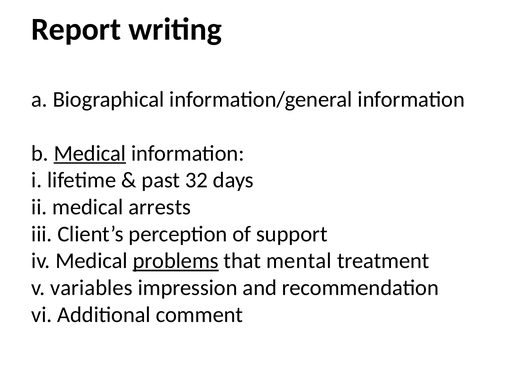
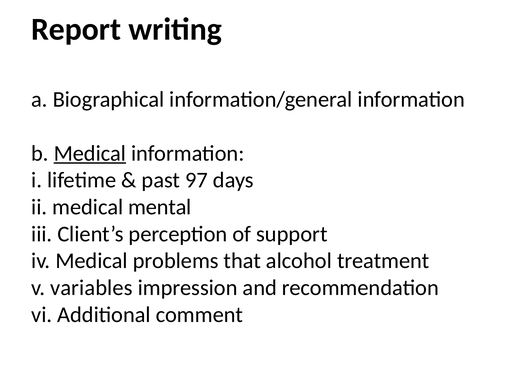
32: 32 -> 97 (197, 180)
arrests: arrests -> mental (160, 207)
problems underline: present -> none (176, 261)
mental: mental -> alcohol (299, 261)
